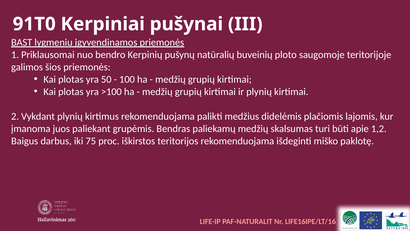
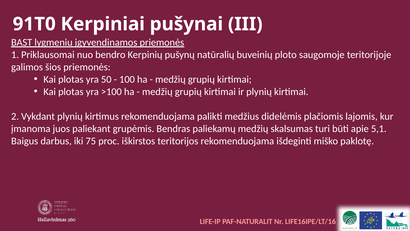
1,2: 1,2 -> 5,1 (379, 128)
